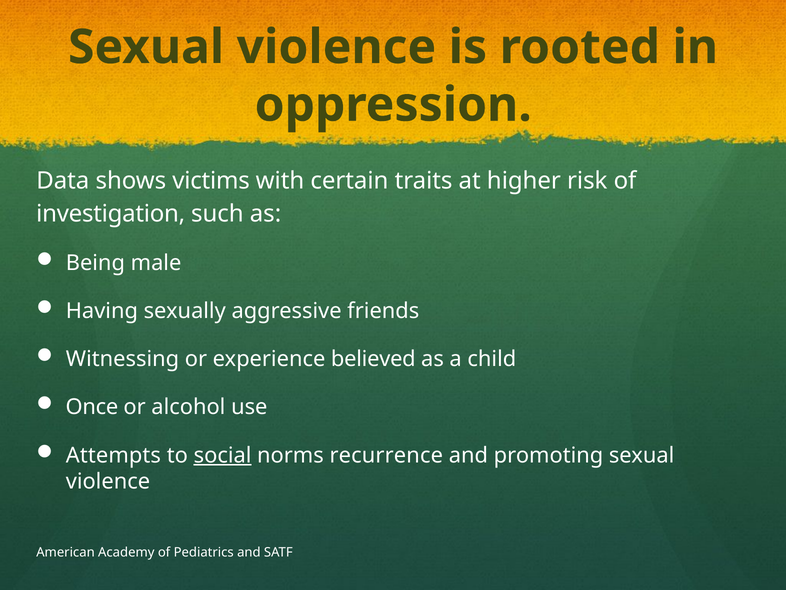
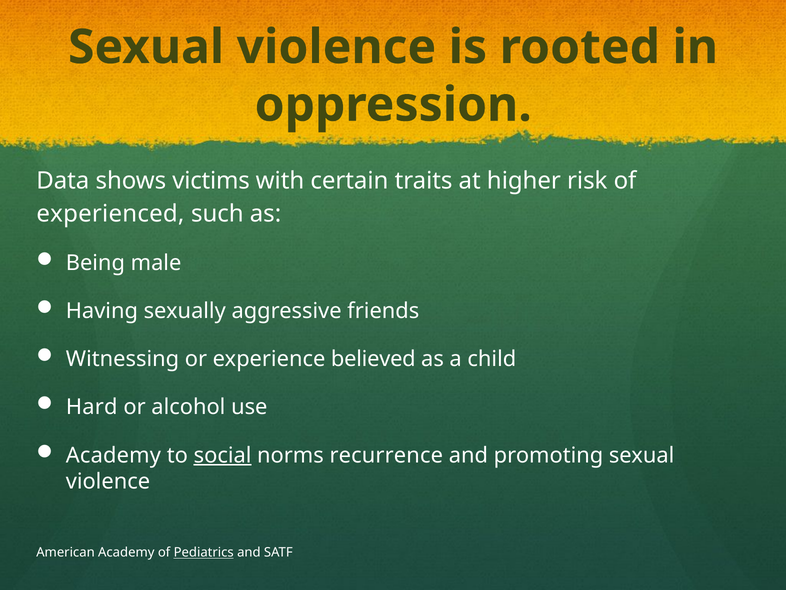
investigation: investigation -> experienced (110, 213)
Once: Once -> Hard (92, 407)
Attempts: Attempts -> Academy (113, 455)
Pediatrics underline: none -> present (204, 552)
